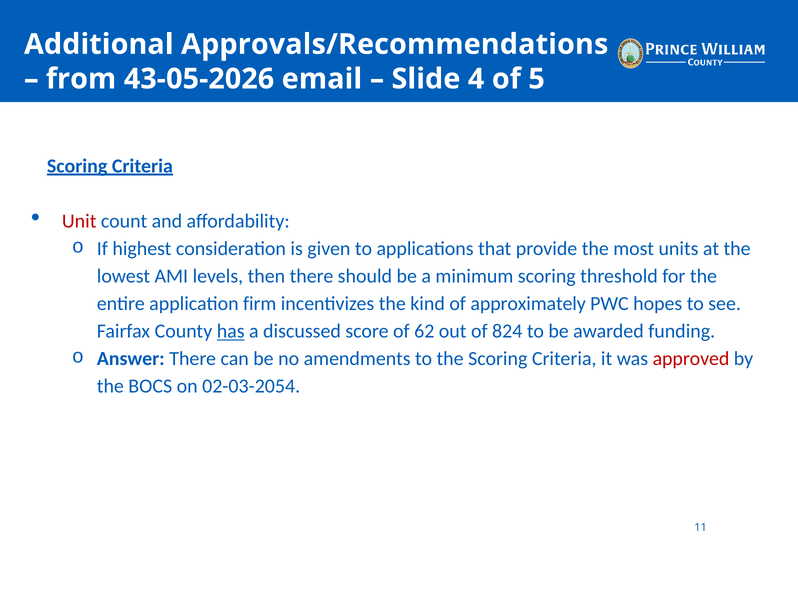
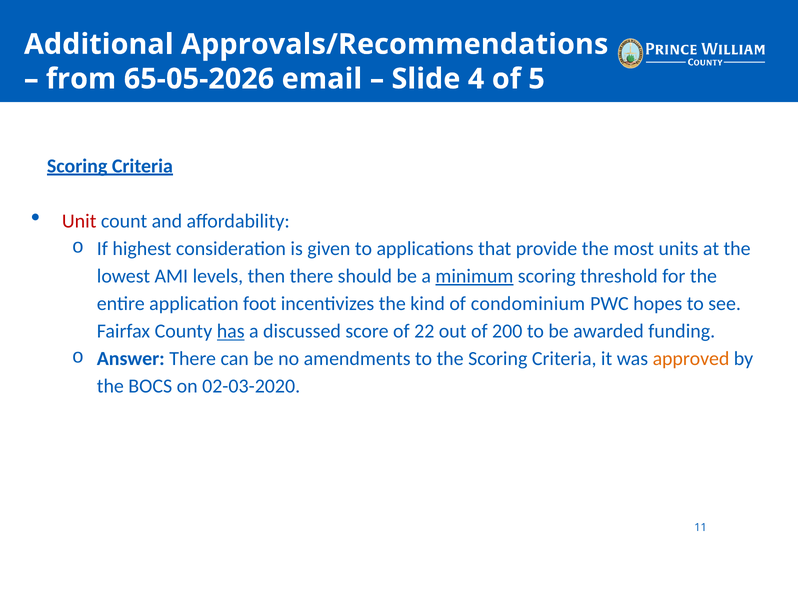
43-05-2026: 43-05-2026 -> 65-05-2026 (199, 79)
minimum underline: none -> present (474, 276)
firm: firm -> foot (260, 303)
approximately: approximately -> condominium (528, 303)
62: 62 -> 22 (424, 331)
824: 824 -> 200 (507, 331)
approved colour: red -> orange (691, 359)
02-03-2054: 02-03-2054 -> 02-03-2020 (251, 386)
